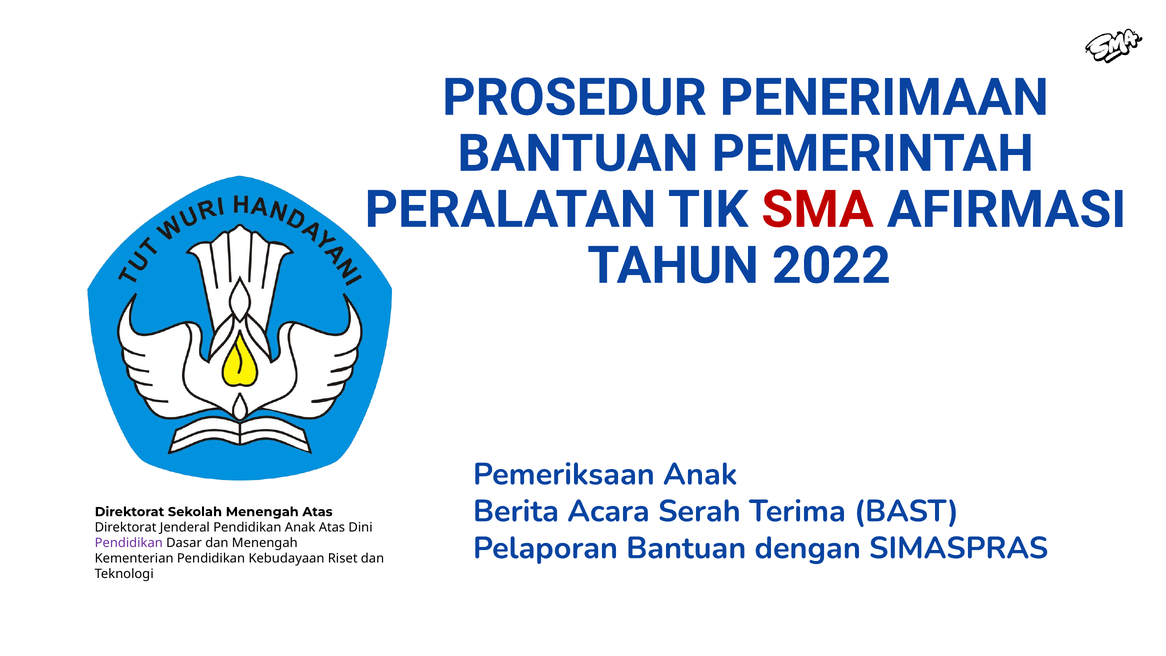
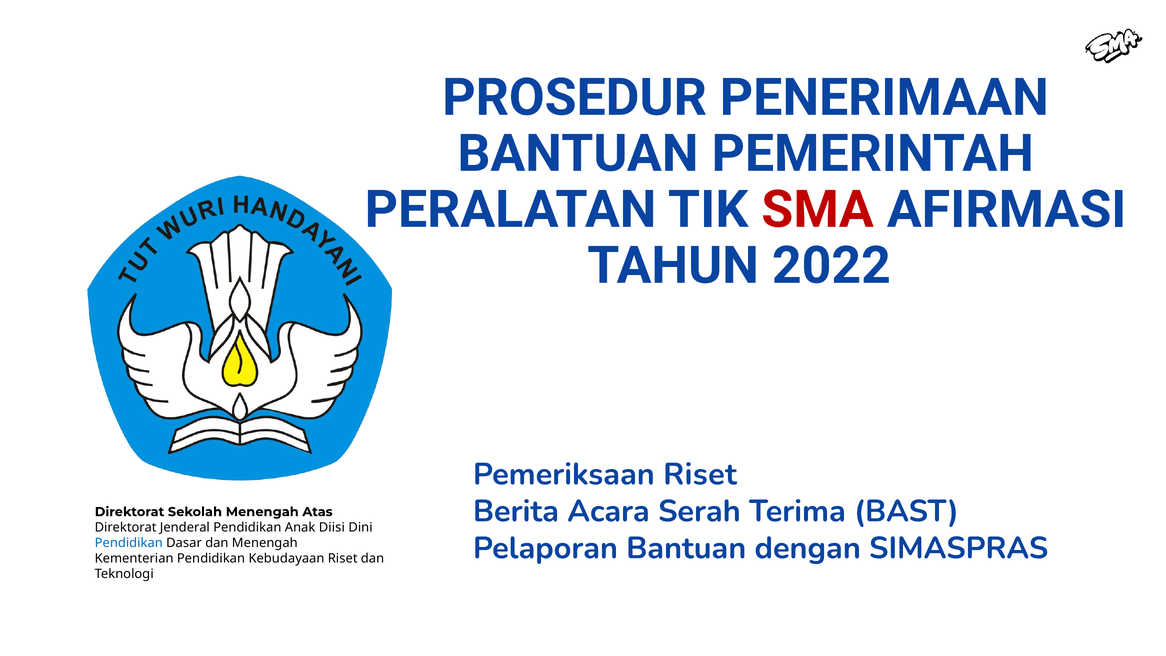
Pemeriksaan Anak: Anak -> Riset (700, 474)
Anak Atas: Atas -> Diisi (332, 527)
Pendidikan colour: purple -> blue (129, 543)
